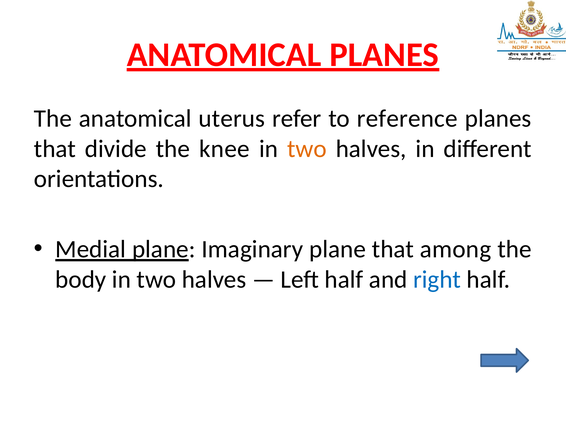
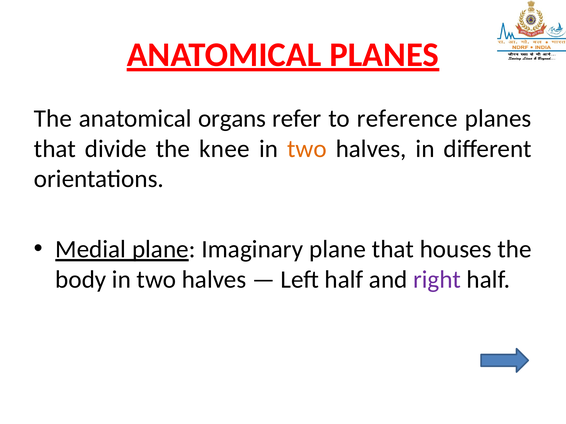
uterus: uterus -> organs (232, 119)
among: among -> houses (456, 250)
right colour: blue -> purple (437, 280)
